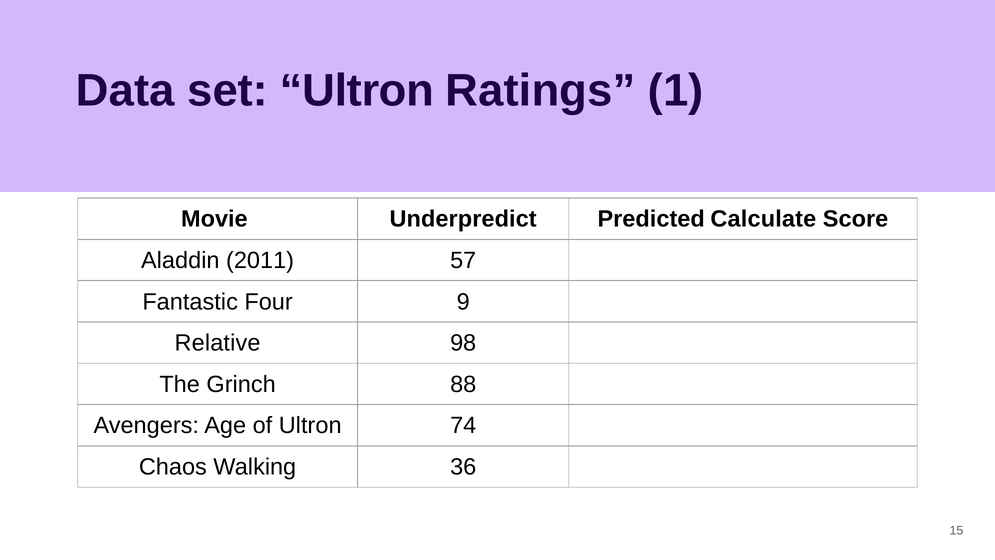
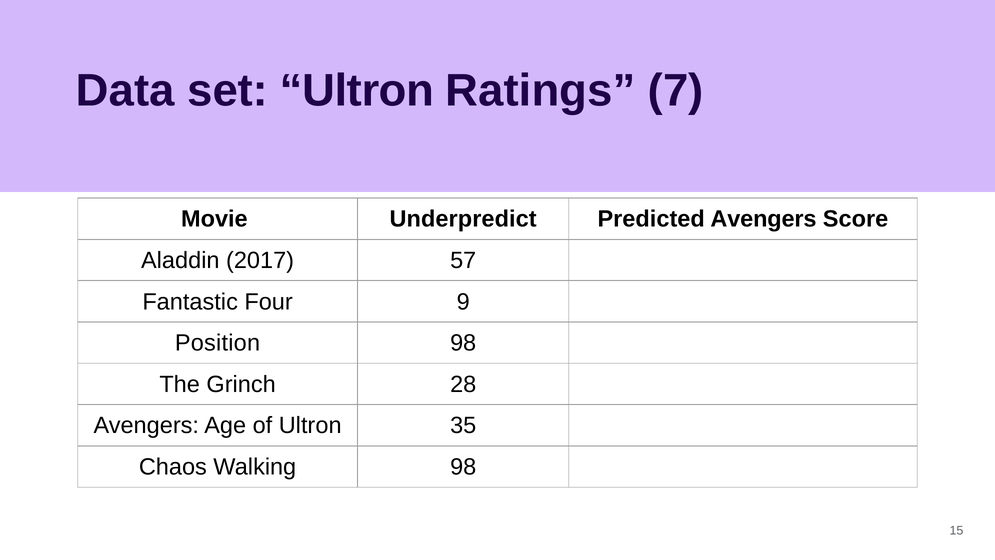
1: 1 -> 7 (676, 91)
Predicted Calculate: Calculate -> Avengers (764, 219)
2011: 2011 -> 2017 (260, 260)
Relative: Relative -> Position (217, 343)
88: 88 -> 28 (463, 384)
74: 74 -> 35 (463, 425)
Walking 36: 36 -> 98 (463, 467)
